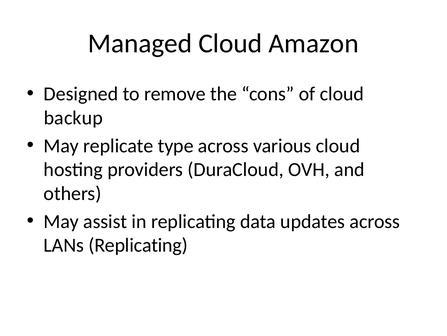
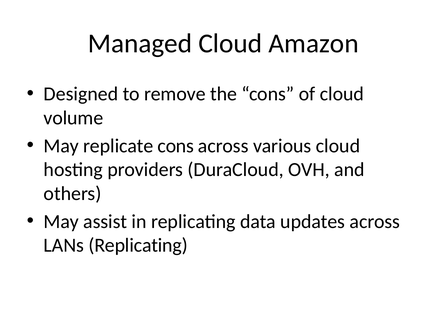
backup: backup -> volume (73, 118)
replicate type: type -> cons (176, 145)
